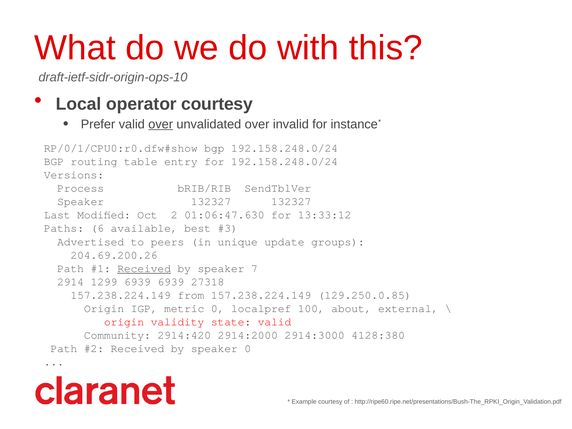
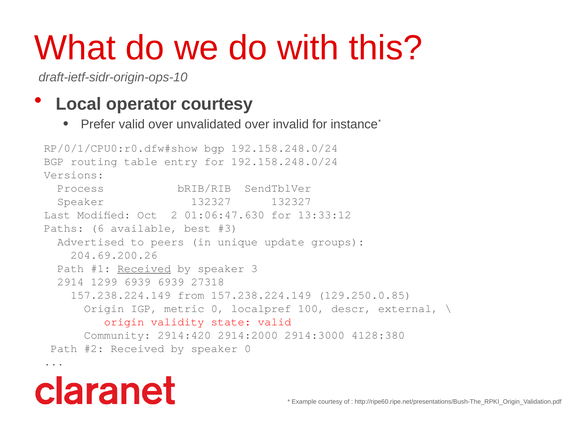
over underline: present -> none (161, 124)
7: 7 -> 3 (254, 268)
about: about -> descr (351, 308)
